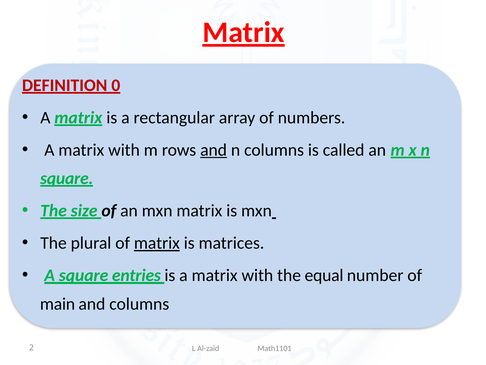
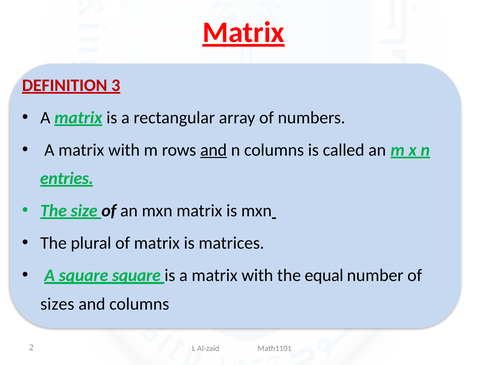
0: 0 -> 3 (116, 85)
square: square -> entries (67, 178)
matrix underline: present -> none (157, 243)
square entries: entries -> square (136, 275)
main: main -> sizes (57, 303)
